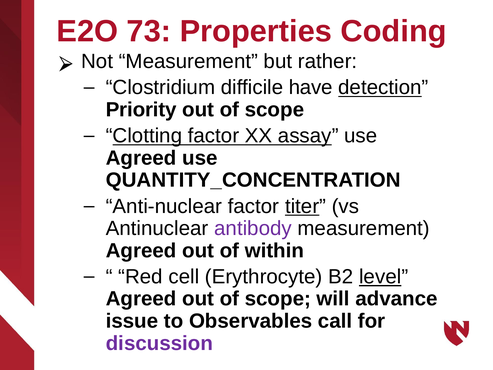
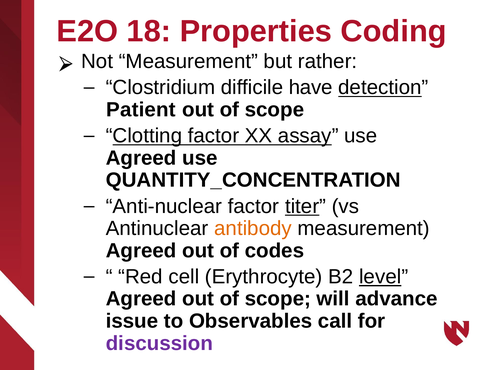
73: 73 -> 18 (149, 31)
Priority: Priority -> Patient (141, 110)
antibody colour: purple -> orange (253, 228)
within: within -> codes (274, 250)
